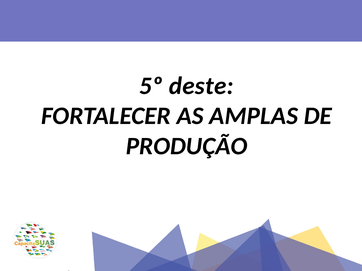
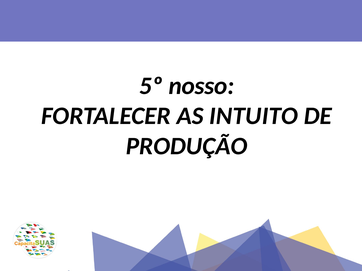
deste: deste -> nosso (201, 86)
AMPLAS: AMPLAS -> INTUITO (254, 116)
